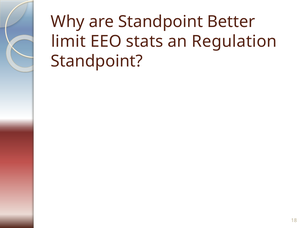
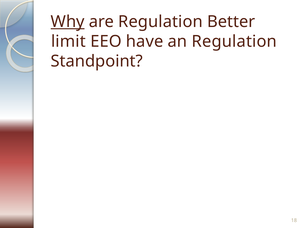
Why underline: none -> present (68, 22)
are Standpoint: Standpoint -> Regulation (160, 22)
stats: stats -> have (145, 41)
